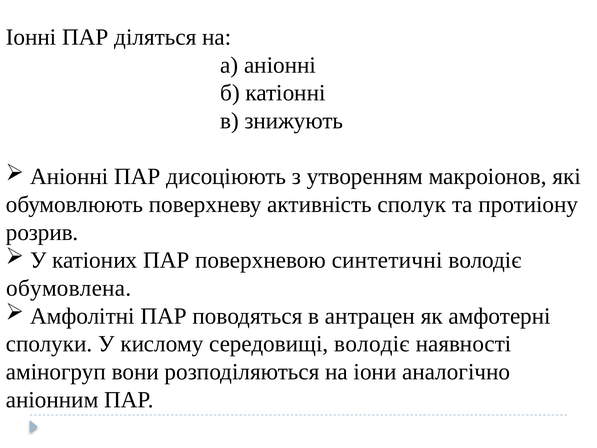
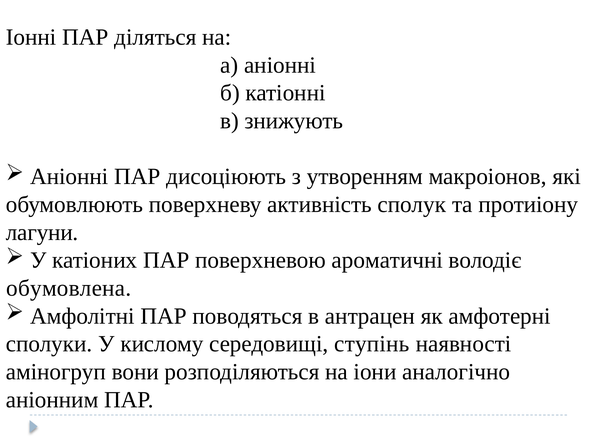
розрив: розрив -> лагуни (42, 232)
синтетичні: синтетичні -> ароматичні (387, 260)
середовищі володіє: володіє -> ступінь (372, 344)
